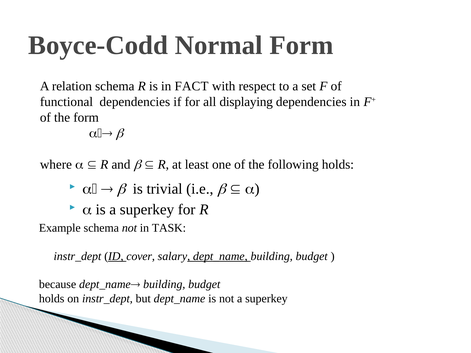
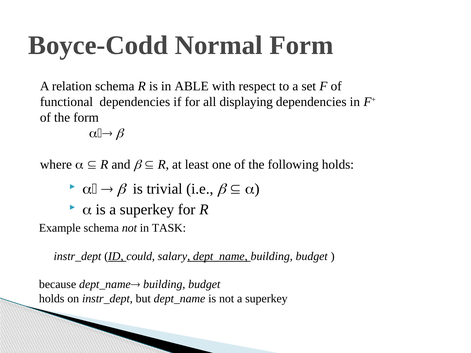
FACT: FACT -> ABLE (192, 86)
cover: cover -> could (141, 256)
